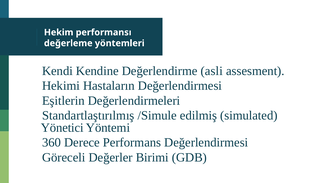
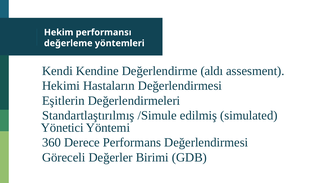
asli: asli -> aldı (212, 71)
